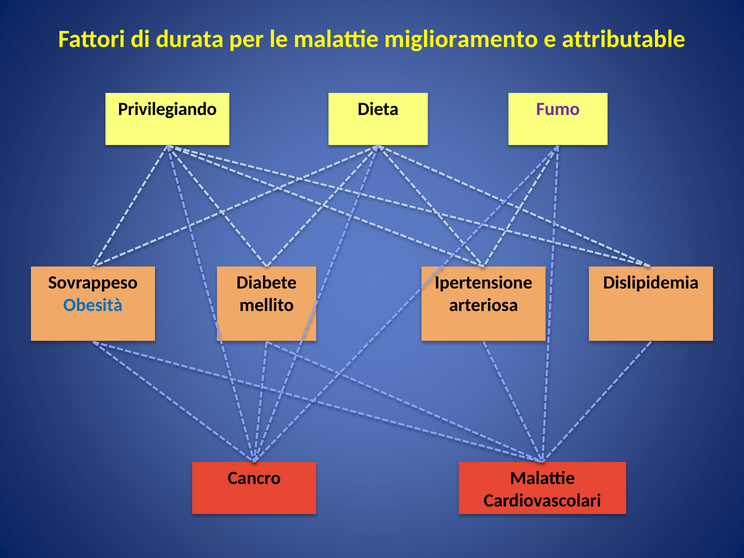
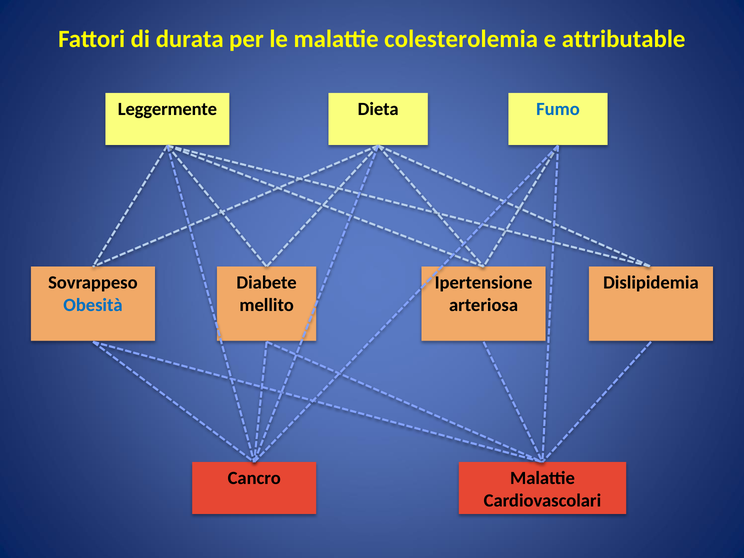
miglioramento: miglioramento -> colesterolemia (461, 39)
Privilegiando: Privilegiando -> Leggermente (167, 109)
Fumo colour: purple -> blue (558, 109)
